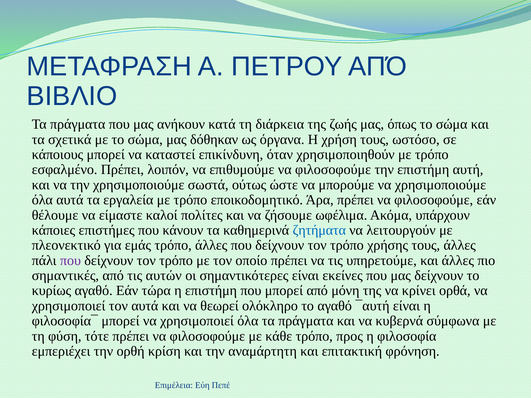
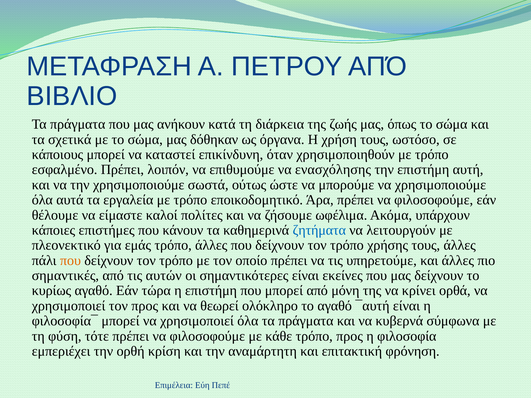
επιθυμούμε να φιλοσοφούμε: φιλοσοφούμε -> ενασχόλησης (333, 170)
που colour: purple -> orange (70, 261)
τον αυτά: αυτά -> προς (145, 306)
